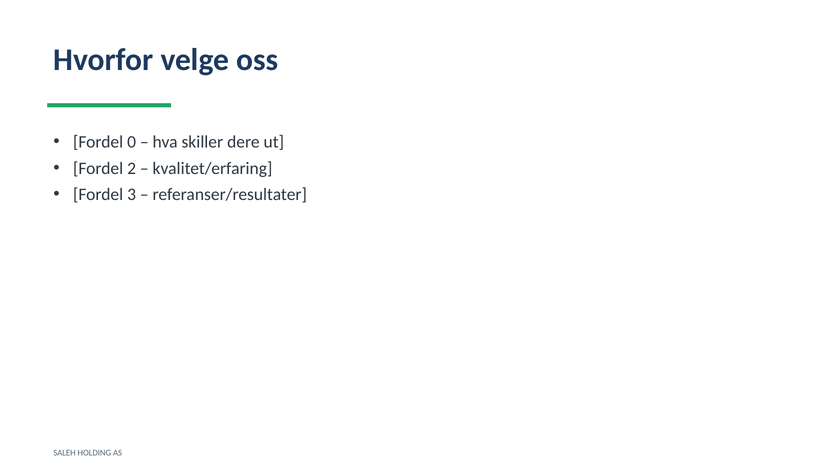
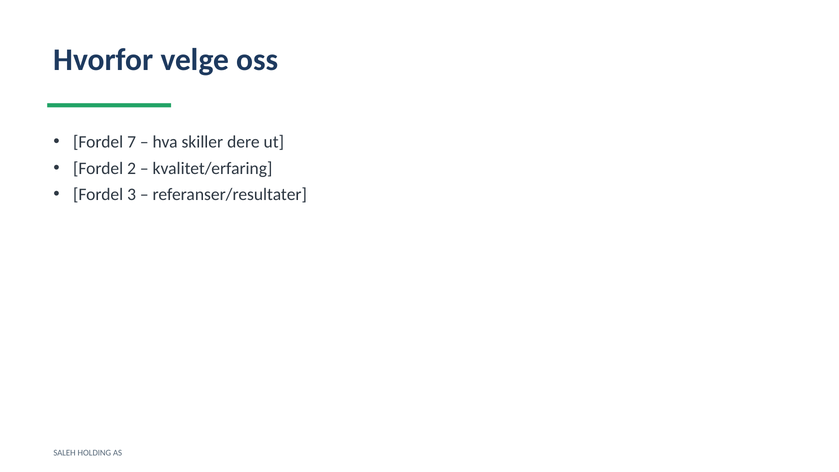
0: 0 -> 7 (132, 142)
